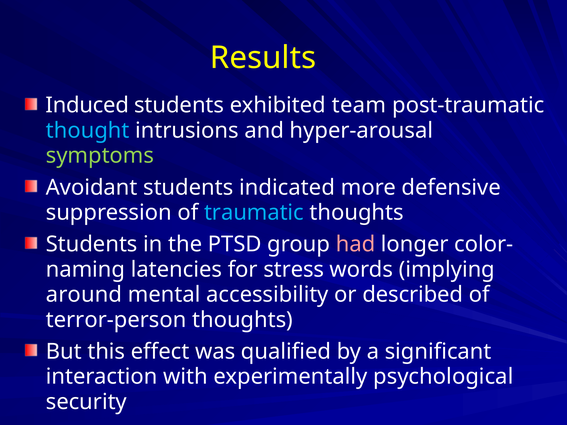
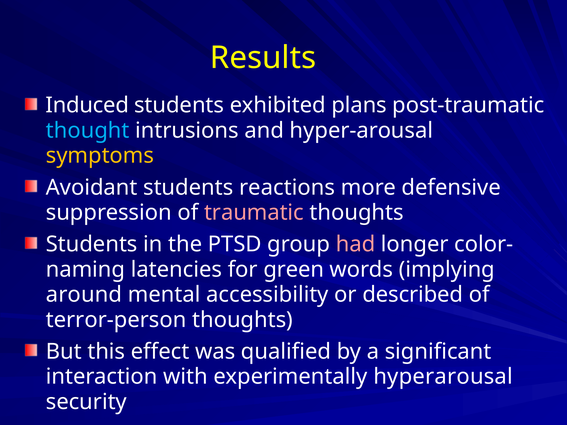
team: team -> plans (359, 105)
symptoms colour: light green -> yellow (100, 156)
indicated: indicated -> reactions (287, 188)
traumatic colour: light blue -> pink (254, 213)
stress: stress -> green (294, 270)
psychological: psychological -> hyperarousal (443, 377)
